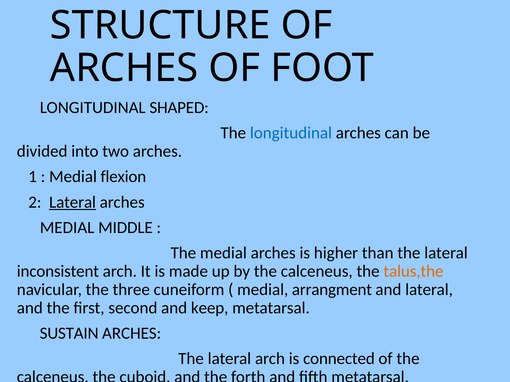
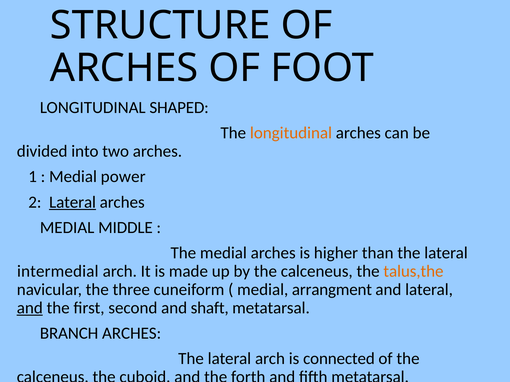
longitudinal colour: blue -> orange (291, 133)
flexion: flexion -> power (123, 177)
inconsistent: inconsistent -> intermedial (58, 272)
and underline: none -> present (30, 308)
keep: keep -> shaft (210, 308)
SUSTAIN: SUSTAIN -> BRANCH (69, 334)
